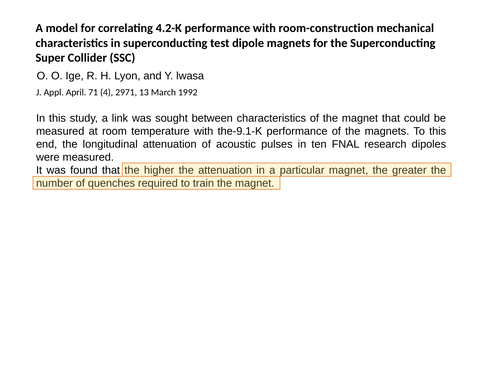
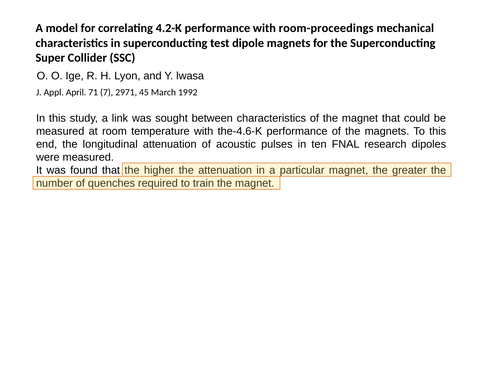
room-construction: room-construction -> room-proceedings (326, 28)
4: 4 -> 7 (107, 92)
13: 13 -> 45 (144, 92)
the-9.1-K: the-9.1-K -> the-4.6-K (240, 131)
